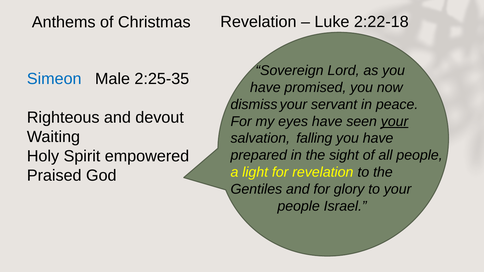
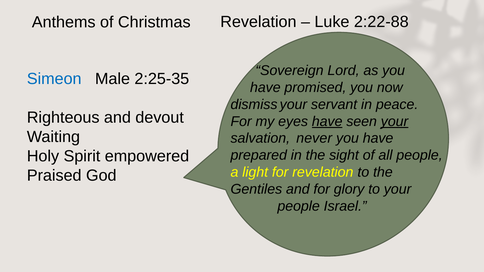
2:22-18: 2:22-18 -> 2:22-88 (381, 22)
have underline: none -> present (327, 122)
falling: falling -> never (314, 138)
